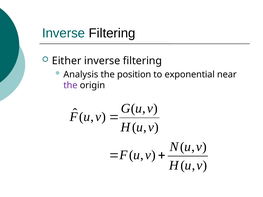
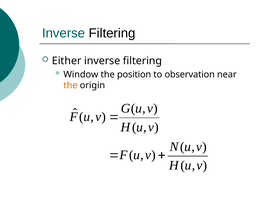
Analysis: Analysis -> Window (81, 75)
exponential: exponential -> observation (190, 75)
the colour: purple -> orange (70, 85)
